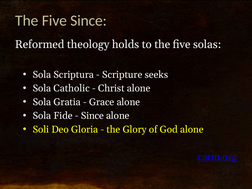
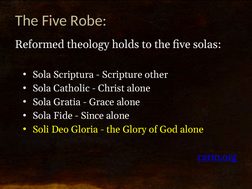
Five Since: Since -> Robe (88, 21)
seeks: seeks -> other (156, 75)
